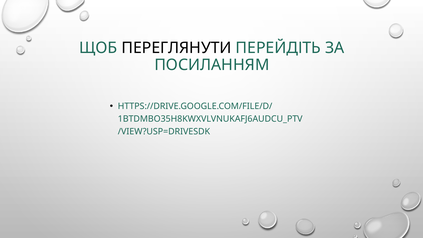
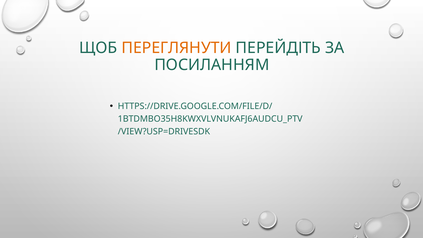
ПЕРЕГЛЯНУТИ colour: black -> orange (177, 48)
